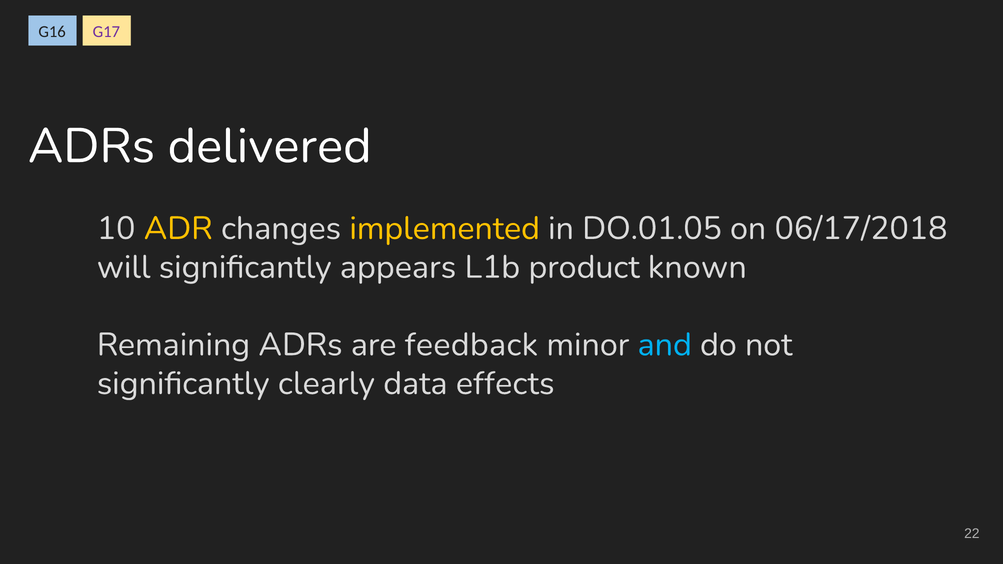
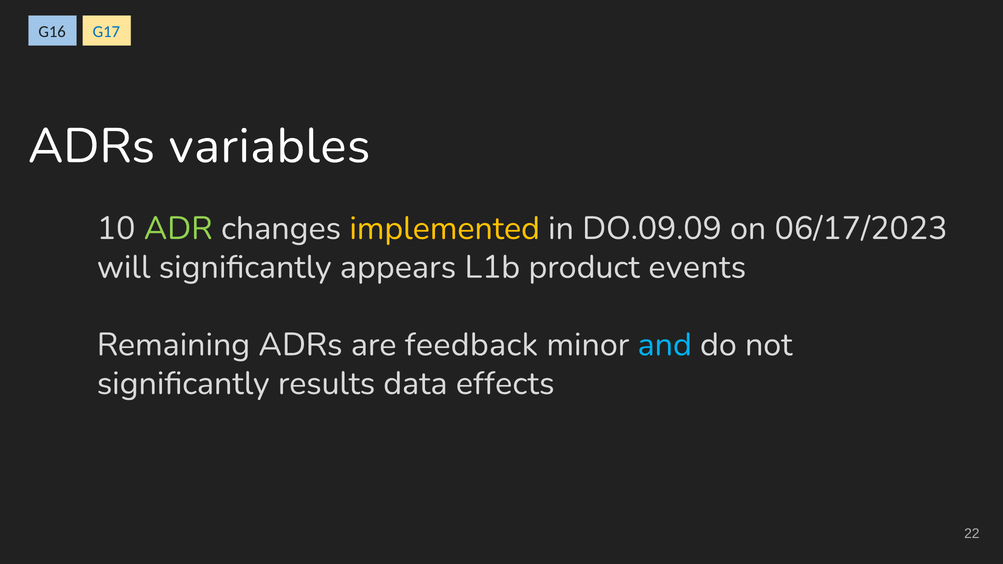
G17 colour: purple -> blue (106, 32)
delivered: delivered -> variables (269, 146)
ADR colour: yellow -> light green (178, 228)
DO.01.05: DO.01.05 -> DO.09.09 (652, 228)
06/17/2018: 06/17/2018 -> 06/17/2023 (861, 228)
known: known -> events (697, 267)
clearly: clearly -> results (327, 384)
